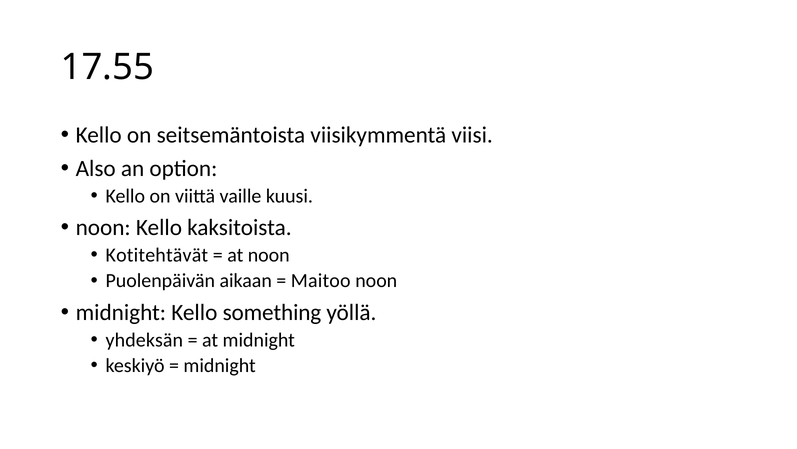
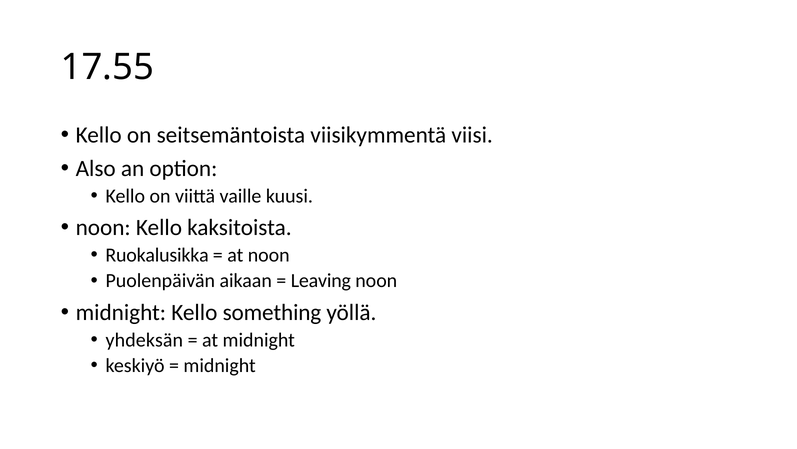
Kotitehtävät: Kotitehtävät -> Ruokalusikka (157, 255)
Maitoo: Maitoo -> Leaving (321, 280)
